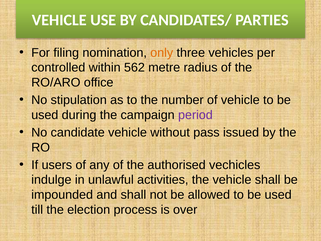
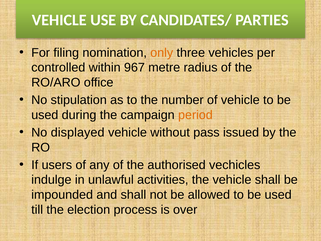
562: 562 -> 967 (134, 68)
period colour: purple -> orange (195, 115)
candidate: candidate -> displayed (78, 132)
